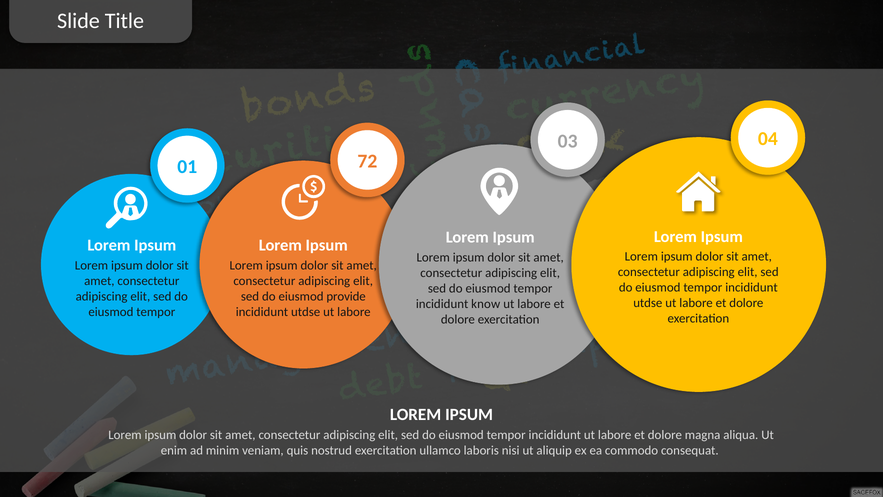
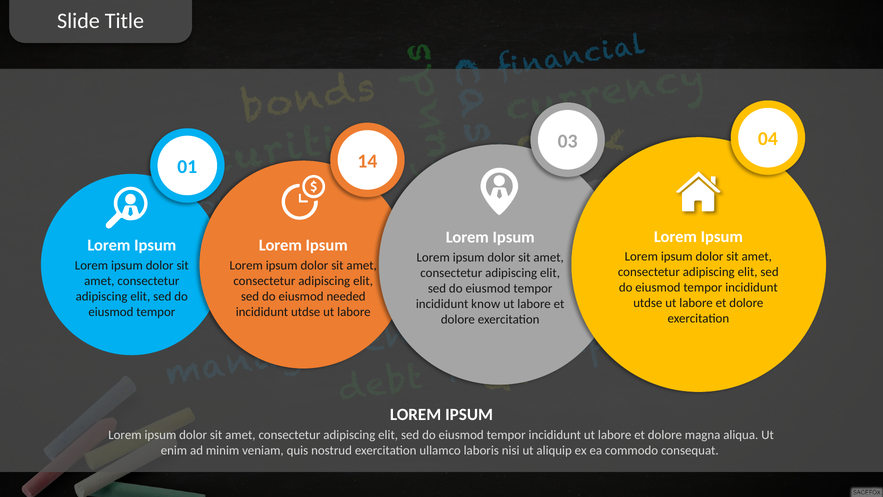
72: 72 -> 14 (367, 161)
provide: provide -> needed (346, 296)
